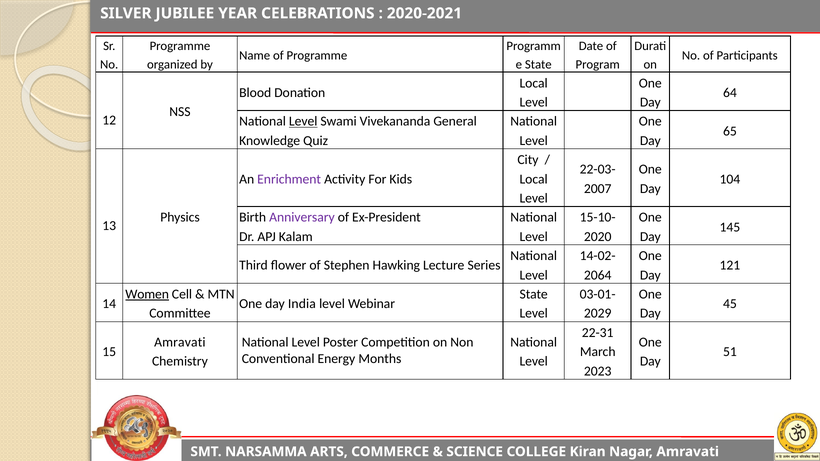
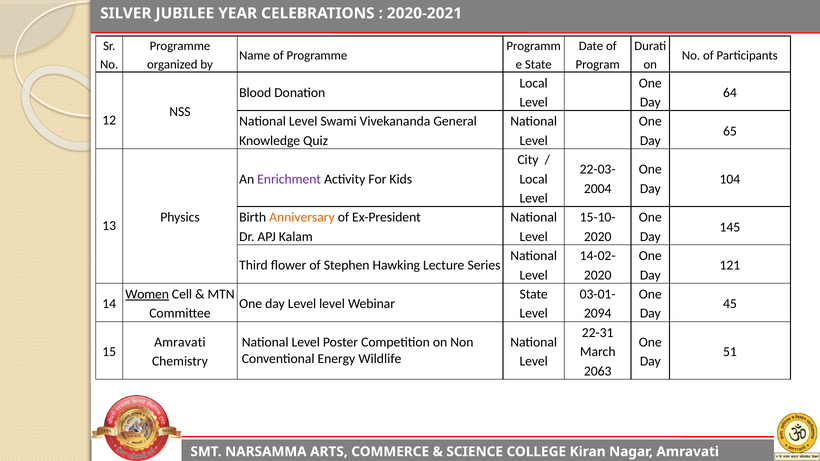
Level underline: present -> none (303, 121)
2007: 2007 -> 2004 (598, 189)
Anniversary colour: purple -> orange (302, 218)
2064: 2064 -> 2020 (598, 275)
day India: India -> Level (302, 304)
2029: 2029 -> 2094 (598, 314)
Months: Months -> Wildlife (380, 359)
2023: 2023 -> 2063 (598, 371)
